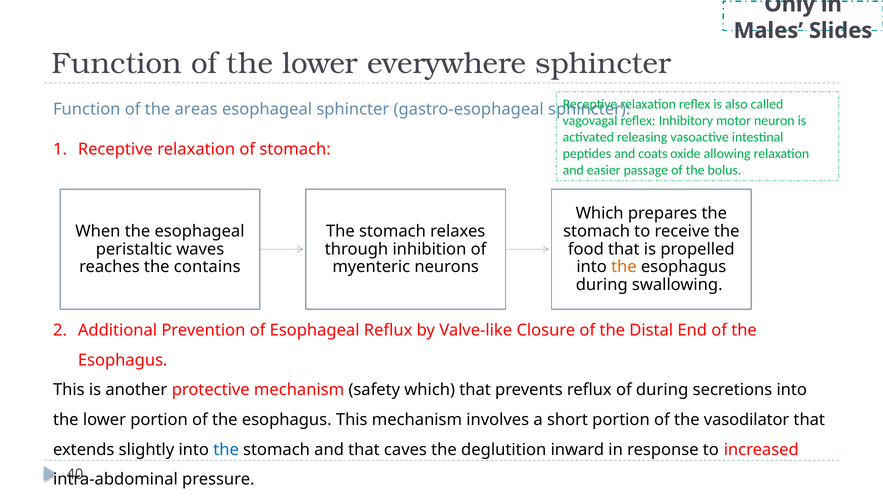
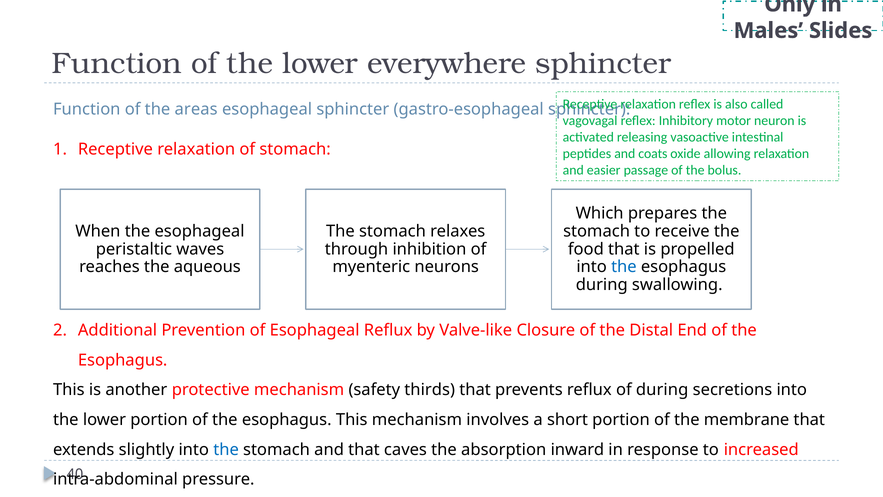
contains: contains -> aqueous (207, 267)
the colour: orange -> blue (624, 267)
safety which: which -> thirds (430, 390)
vasodilator: vasodilator -> membrane (747, 420)
deglutition: deglutition -> absorption (504, 449)
